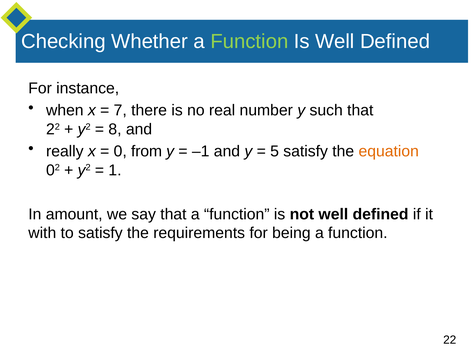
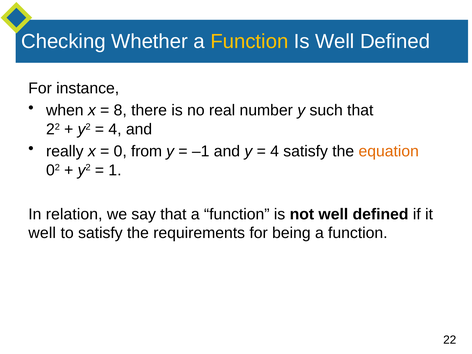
Function colour: light green -> yellow (249, 41)
7: 7 -> 8 (120, 110)
8: 8 -> 4 (115, 129)
5: 5 -> 4 (275, 151)
amount: amount -> relation (74, 214)
with: with -> well (42, 233)
